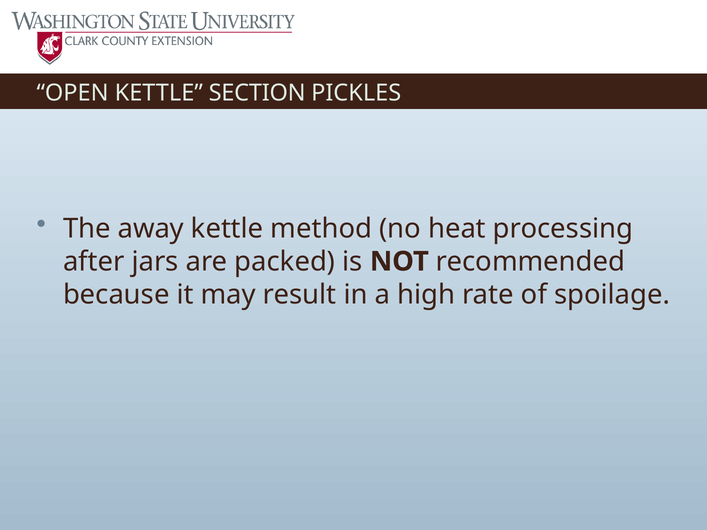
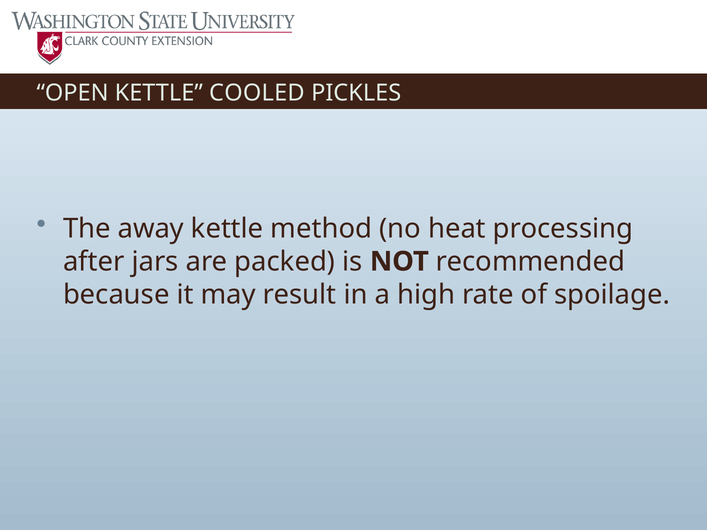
SECTION: SECTION -> COOLED (257, 93)
